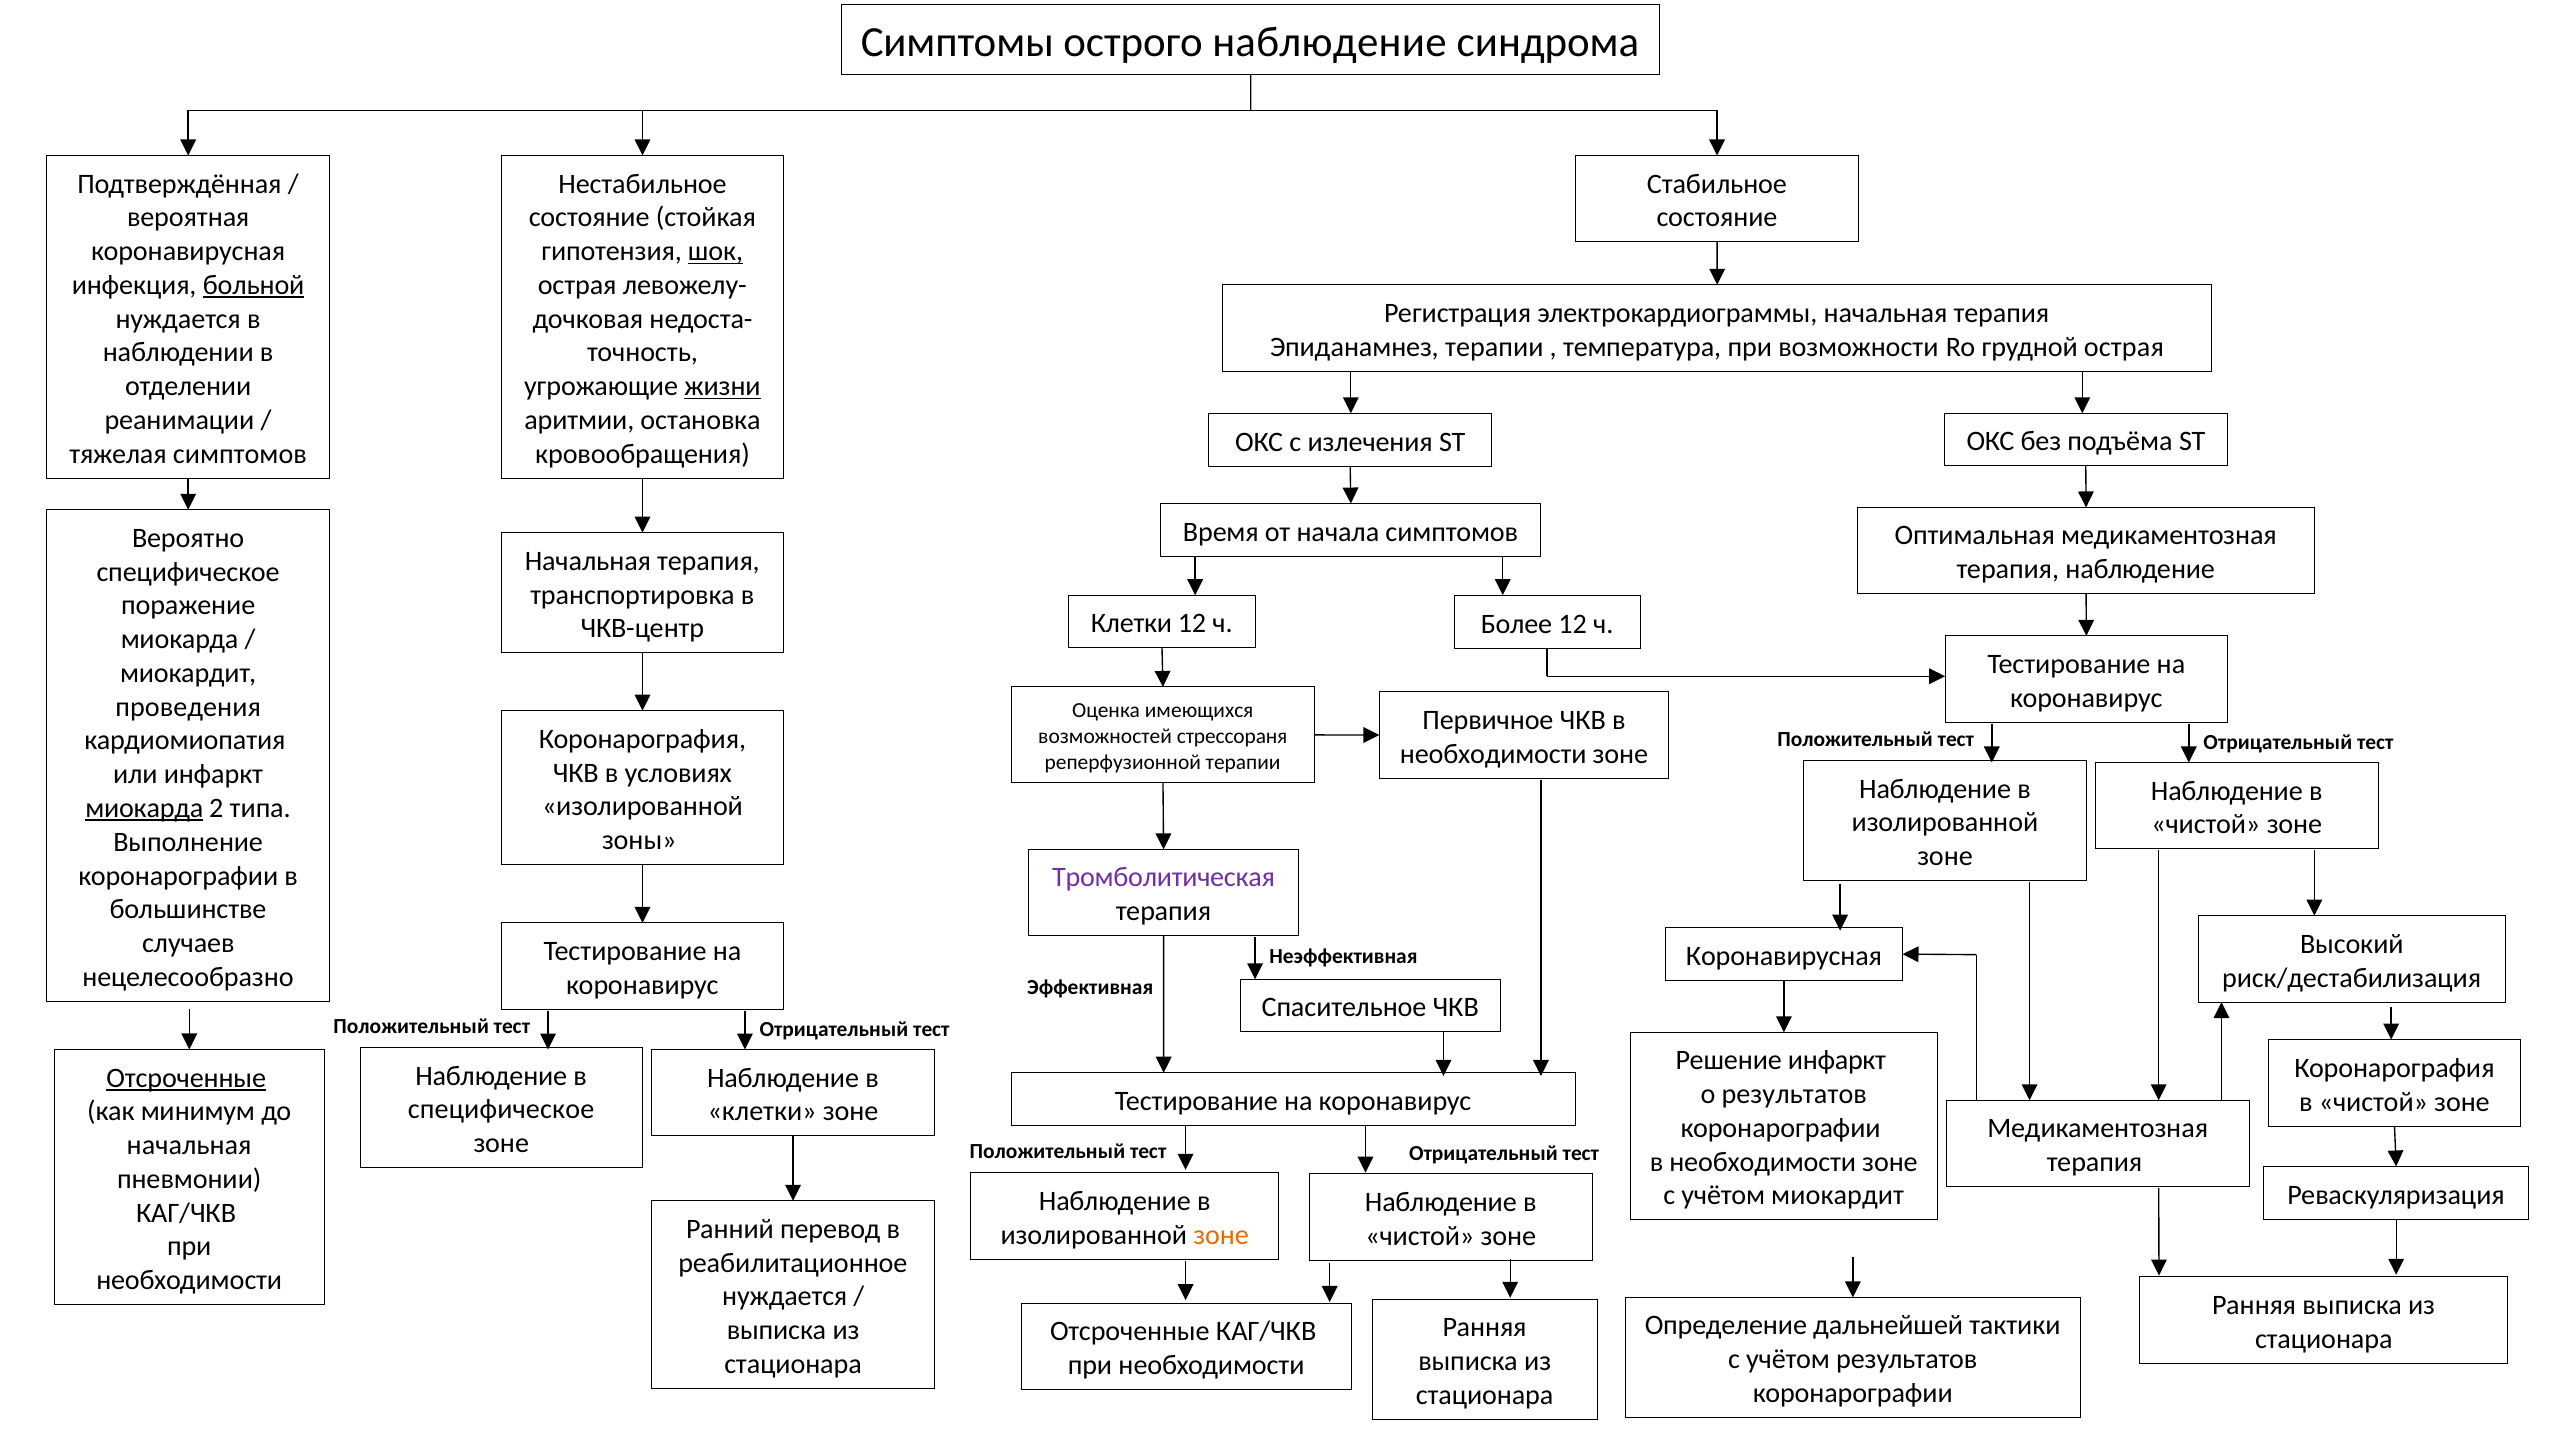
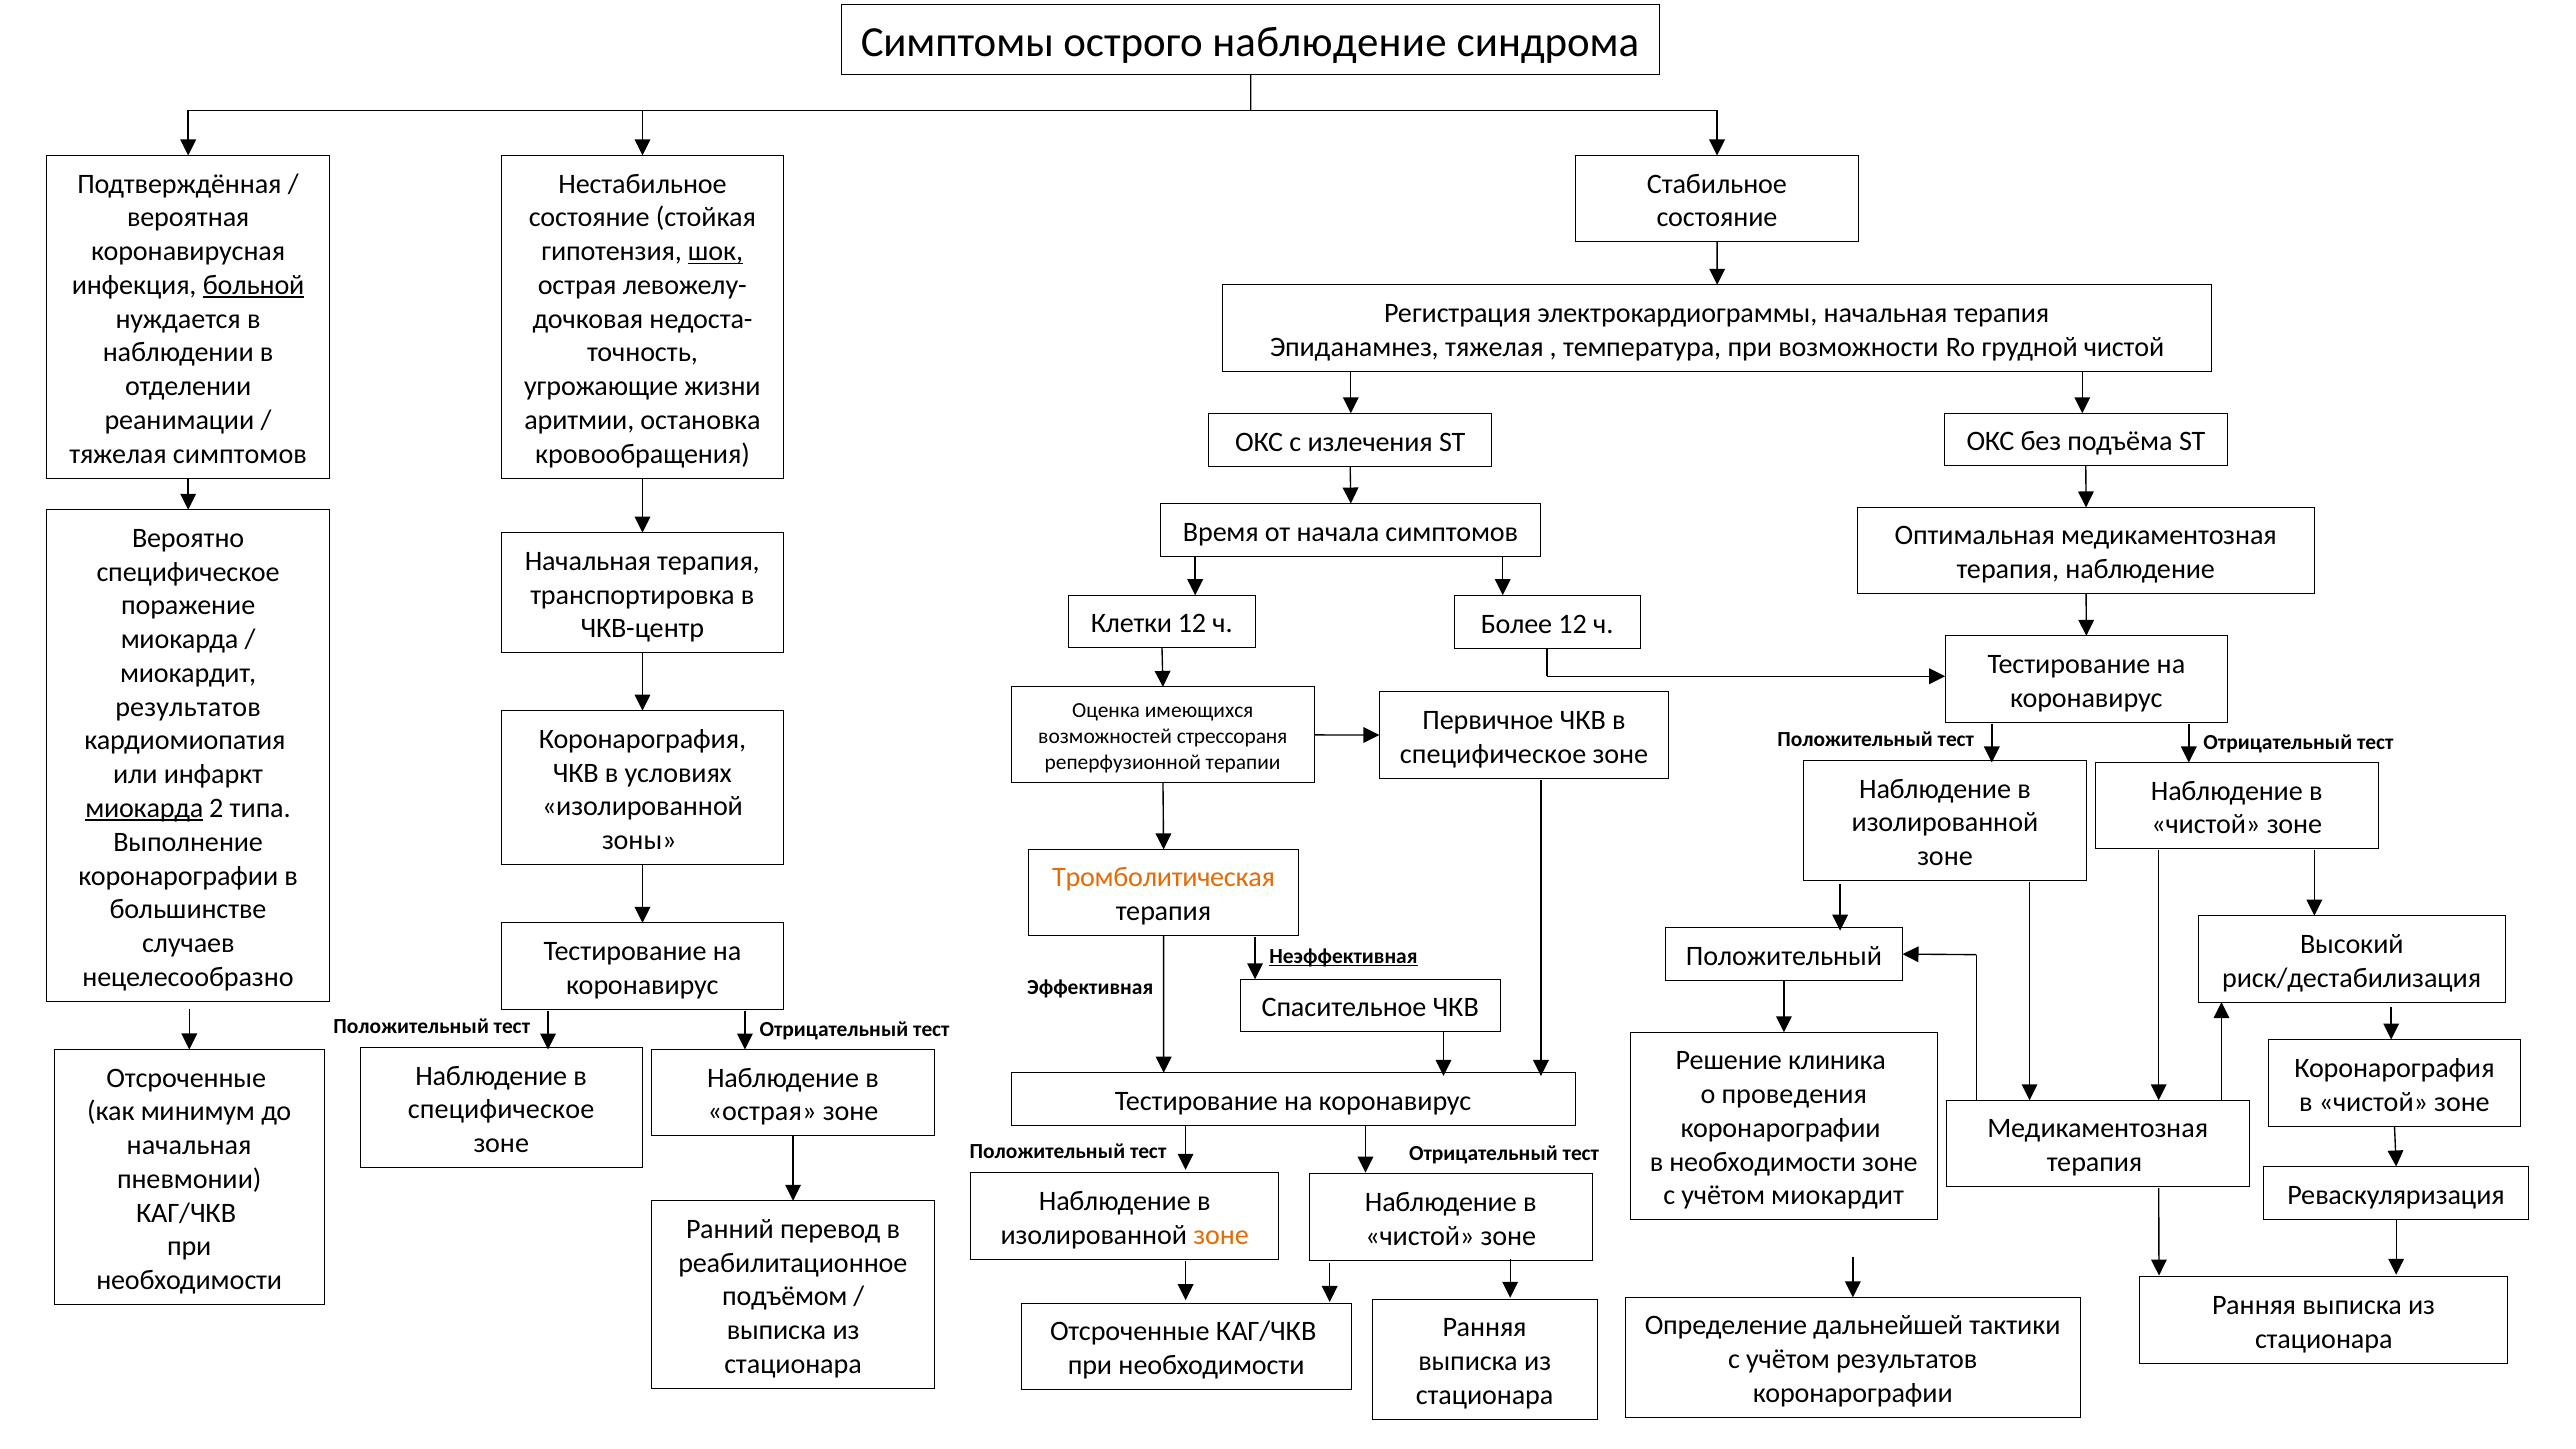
Эпиданамнез терапии: терапии -> тяжелая (1494, 347)
грудной острая: острая -> чистой (2124, 347)
жизни underline: present -> none (722, 386)
проведения: проведения -> результатов (188, 707)
необходимости: необходимости -> специфическое (1493, 754)
Тромболитическая colour: purple -> orange (1164, 878)
Коронавирусная: Коронавирусная -> Положительный (1784, 956)
Неэффективная underline: none -> present (1343, 956)
Решение инфаркт: инфаркт -> клиника (1837, 1061)
Отсроченные underline: present -> none (186, 1078)
о результатов: результатов -> проведения (1794, 1094)
клетки: клетки -> острая (762, 1112)
нуждается: нуждается -> подъёмом (785, 1297)
